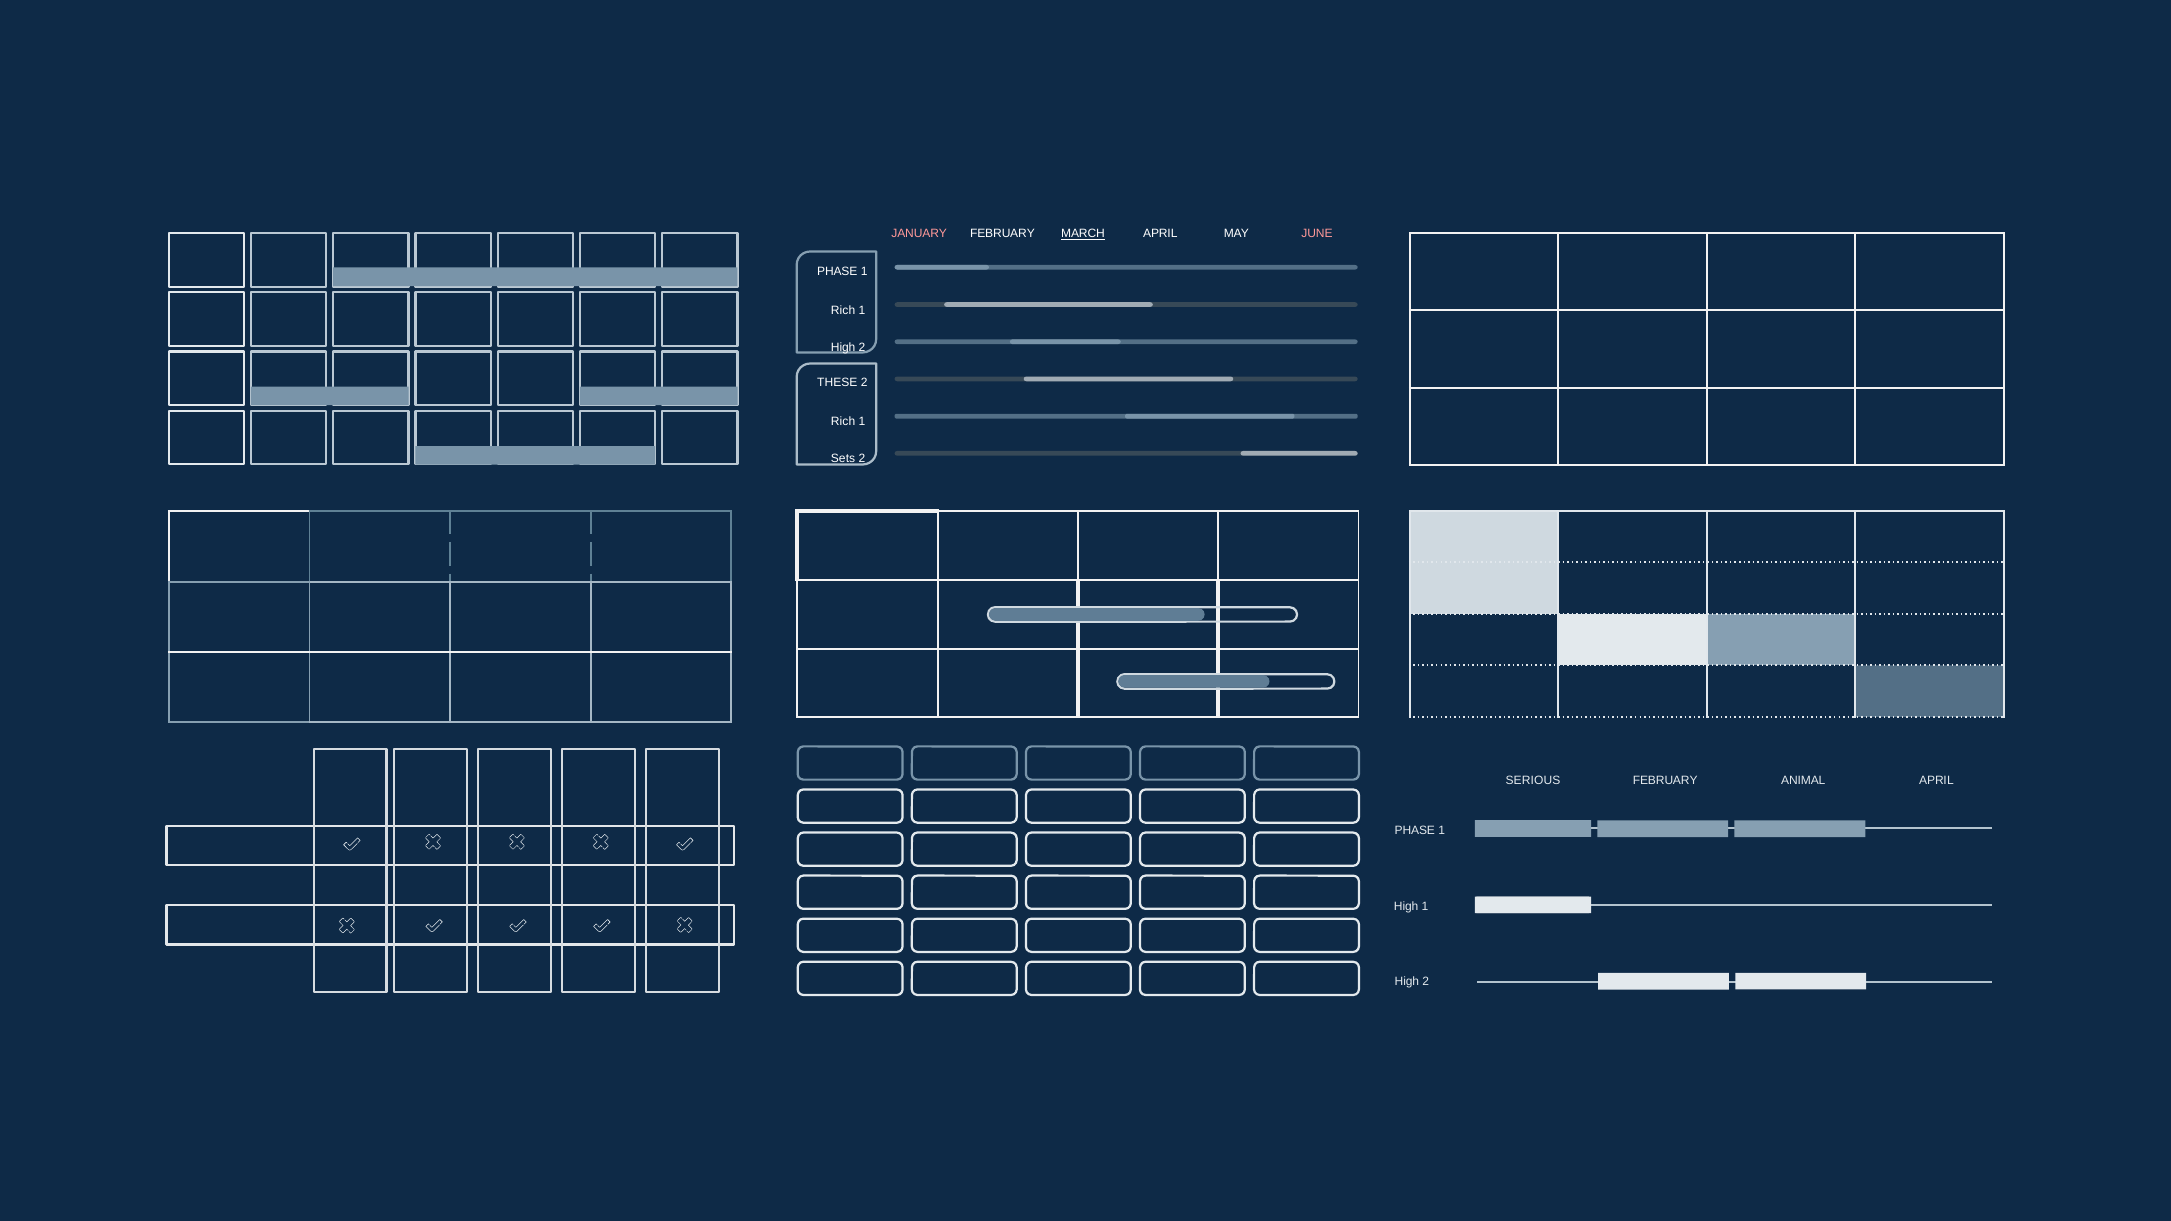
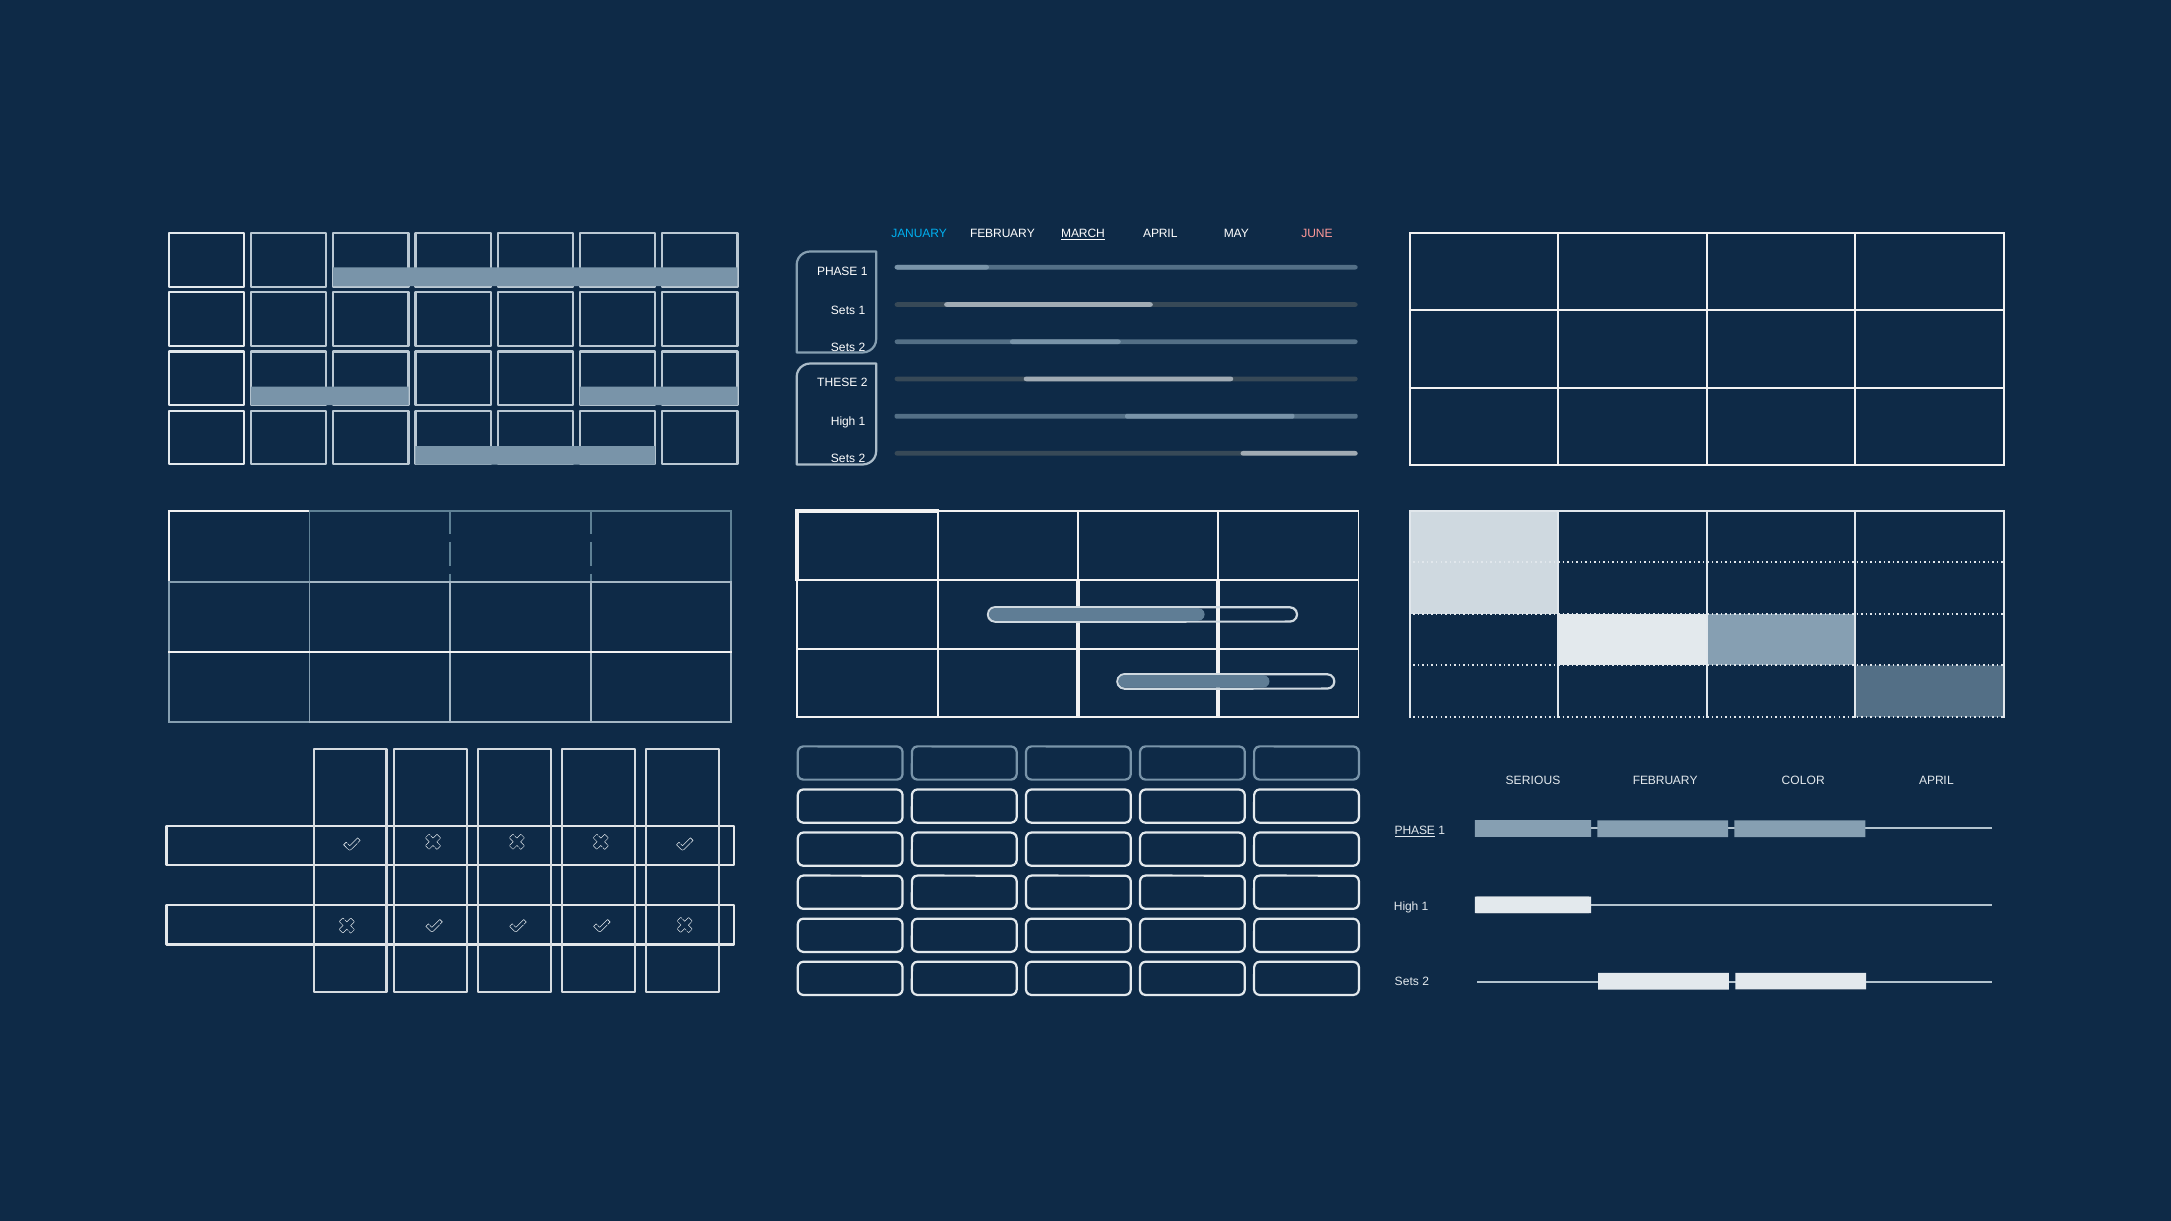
JANUARY colour: pink -> light blue (919, 234)
Rich: Rich -> Sets (843, 310)
High: High -> Sets (843, 347)
Rich: Rich -> High (843, 422)
ANIMAL: ANIMAL -> COLOR (1803, 781)
PHASE underline: none -> present (1415, 831)
High: High -> Sets (1407, 982)
